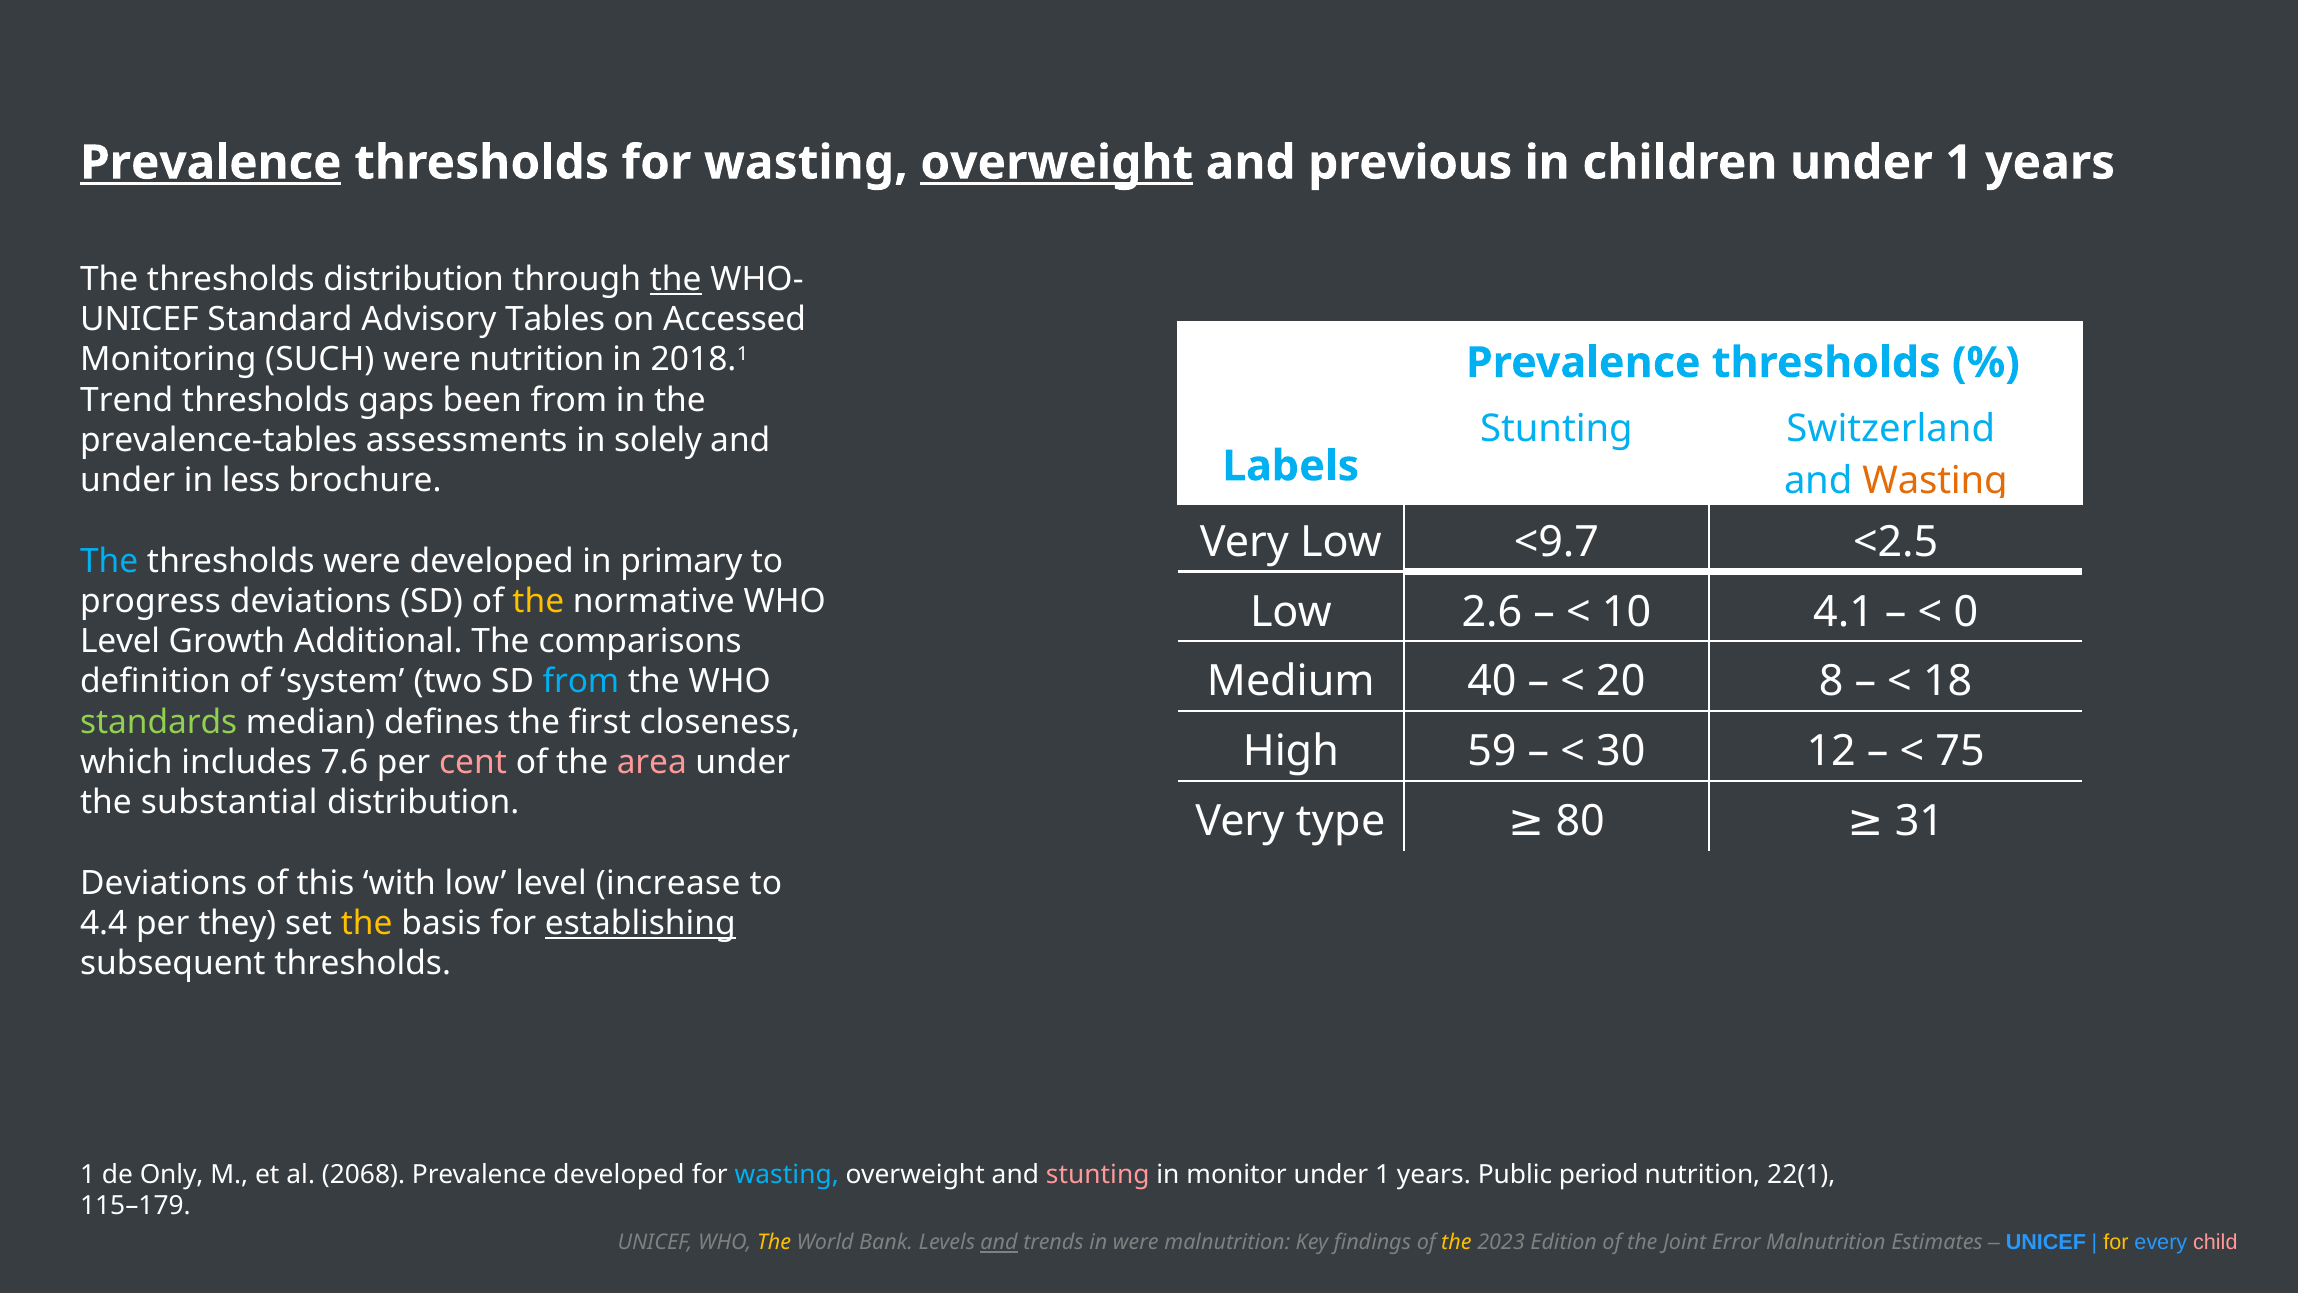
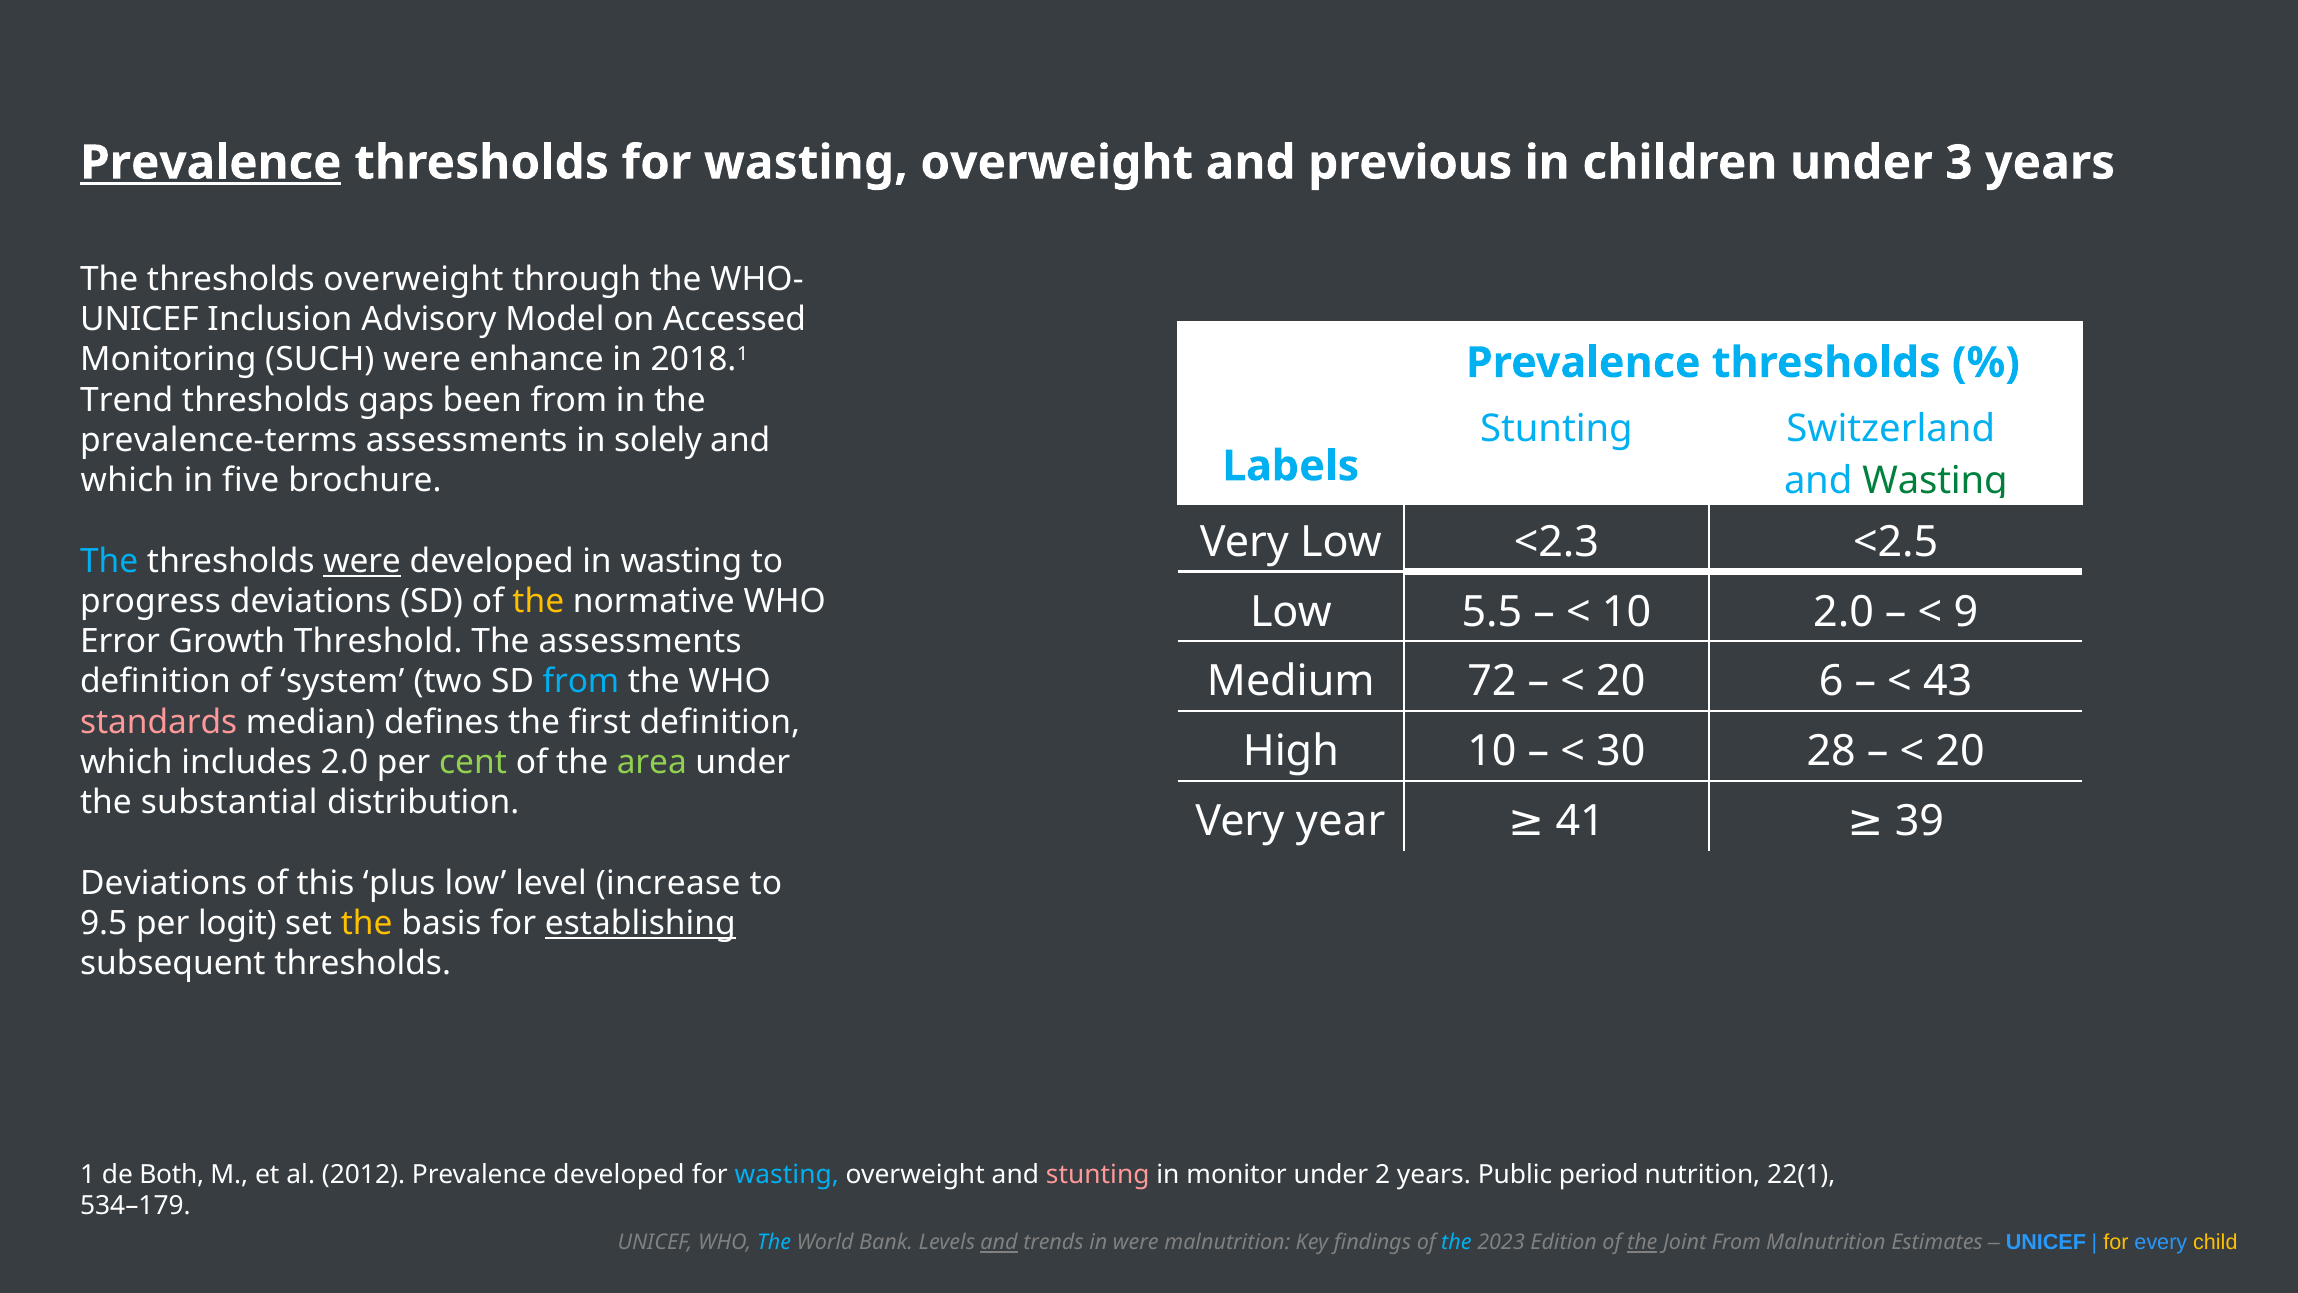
overweight underline: present -> none (1057, 163)
children under 1: 1 -> 3 (1959, 163)
thresholds distribution: distribution -> overweight (413, 279)
the underline: present -> none (676, 279)
Standard: Standard -> Inclusion (280, 320)
Tables: Tables -> Model (555, 320)
were nutrition: nutrition -> enhance (537, 360)
prevalence-tables: prevalence-tables -> prevalence-terms (219, 440)
Wasting colour: orange -> green (1935, 481)
under: under -> which (128, 480)
less: less -> five (251, 480)
<9.7: <9.7 -> <2.3 (1556, 542)
were underline: none -> present (362, 561)
in primary: primary -> wasting (681, 561)
2.6: 2.6 -> 5.5 (1492, 612)
10 4.1: 4.1 -> 2.0 (1844, 612)
0: 0 -> 9 (1966, 612)
Level: Level -> Error (120, 641)
Additional: Additional -> Threshold (378, 641)
The comparisons: comparisons -> assessments (640, 641)
40: 40 -> 72 (1492, 682)
8: 8 -> 6 (1831, 682)
18: 18 -> 43 (1948, 682)
standards colour: light green -> pink (159, 722)
first closeness: closeness -> definition (720, 722)
High 59: 59 -> 10 (1492, 751)
12: 12 -> 28 (1831, 751)
75: 75 -> 20 (1960, 751)
includes 7.6: 7.6 -> 2.0 (344, 762)
cent colour: pink -> light green (473, 762)
area colour: pink -> light green (652, 762)
type: type -> year (1341, 821)
80: 80 -> 41 (1580, 821)
31: 31 -> 39 (1919, 821)
with: with -> plus (399, 883)
4.4: 4.4 -> 9.5 (104, 923)
they: they -> logit (237, 923)
Only: Only -> Both (172, 1174)
2068: 2068 -> 2012 (364, 1174)
1: 1 -> 2 (1383, 1174)
115–179: 115–179 -> 534–179 (135, 1206)
The colour: yellow -> light blue (774, 1242)
the colour: yellow -> light blue (1456, 1242)
the underline: none -> present (1642, 1242)
Error: Error -> From (1736, 1242)
child colour: pink -> yellow (2215, 1242)
